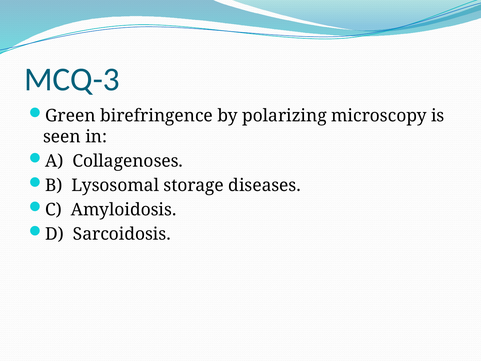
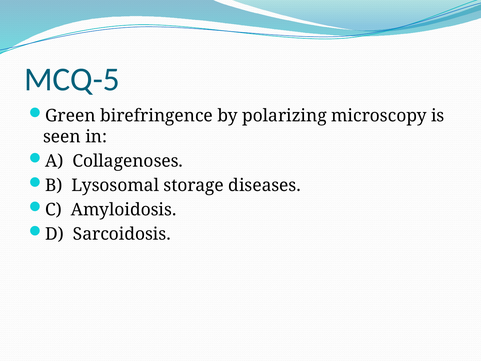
MCQ-3: MCQ-3 -> MCQ-5 (72, 79)
